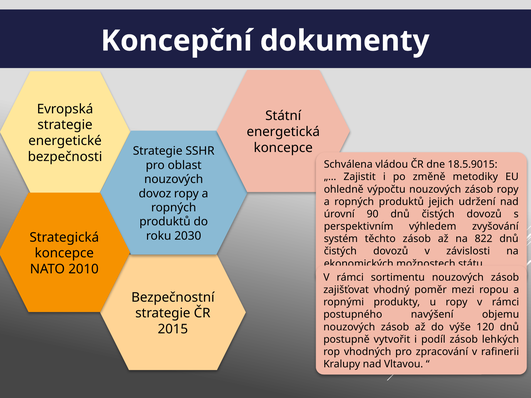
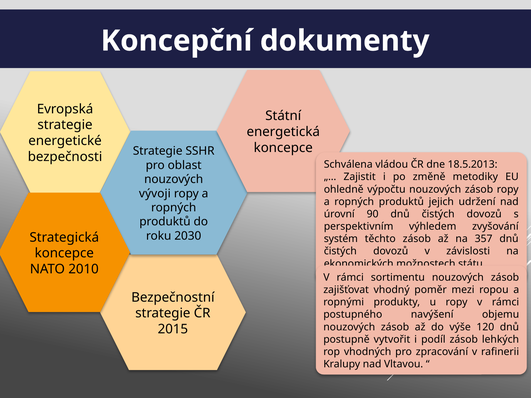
18.5.9015: 18.5.9015 -> 18.5.2013 (473, 165)
dovoz: dovoz -> vývoji (155, 194)
822: 822 -> 357 (484, 239)
